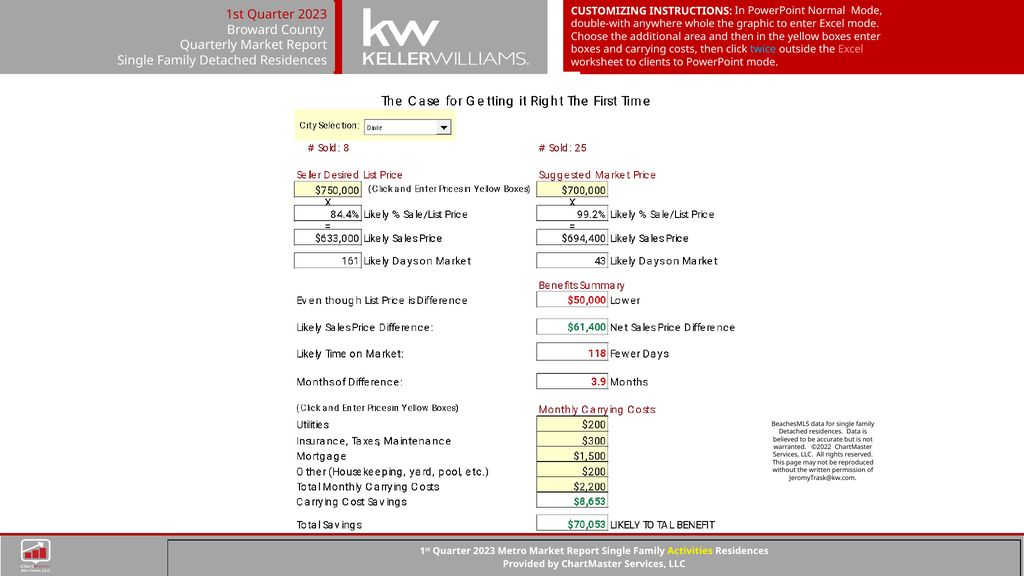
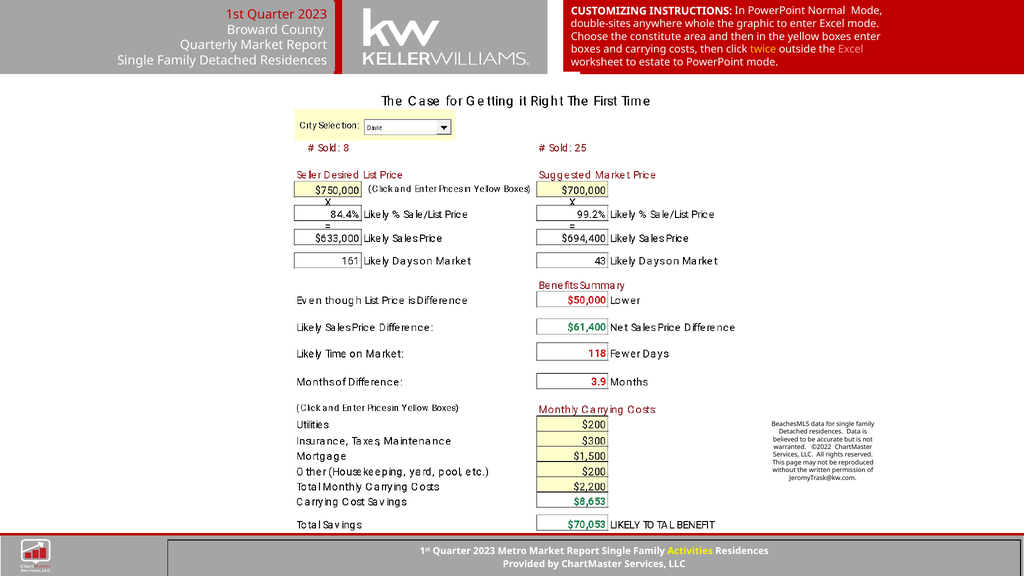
double-with: double-with -> double-sites (601, 24)
additional: additional -> constitute (656, 37)
twice colour: light blue -> yellow (763, 49)
clients: clients -> estate (655, 62)
